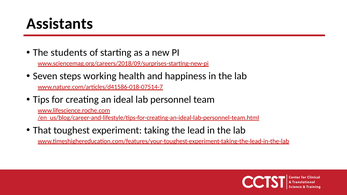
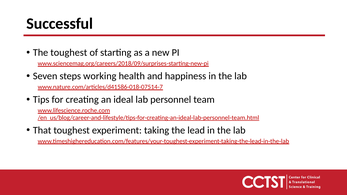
Assistants: Assistants -> Successful (60, 24)
The students: students -> toughest (69, 53)
